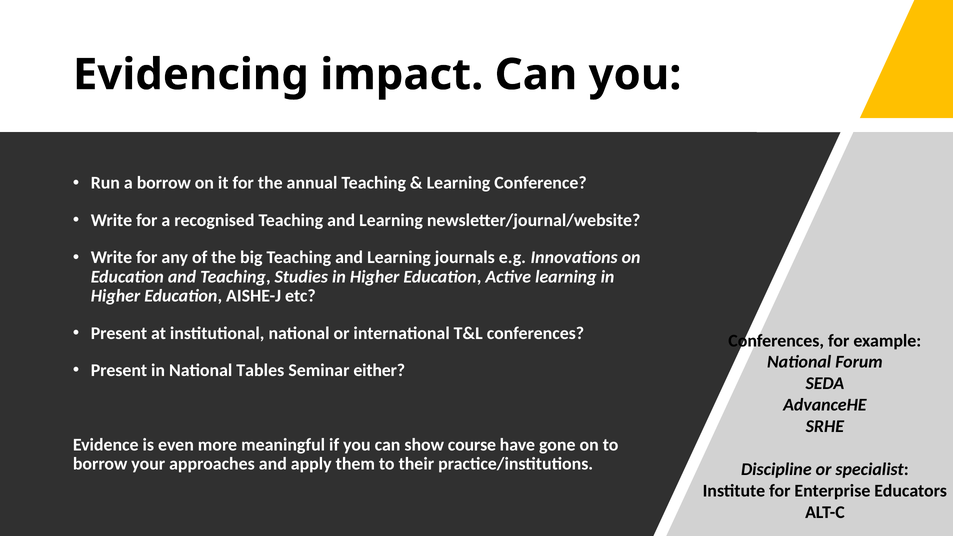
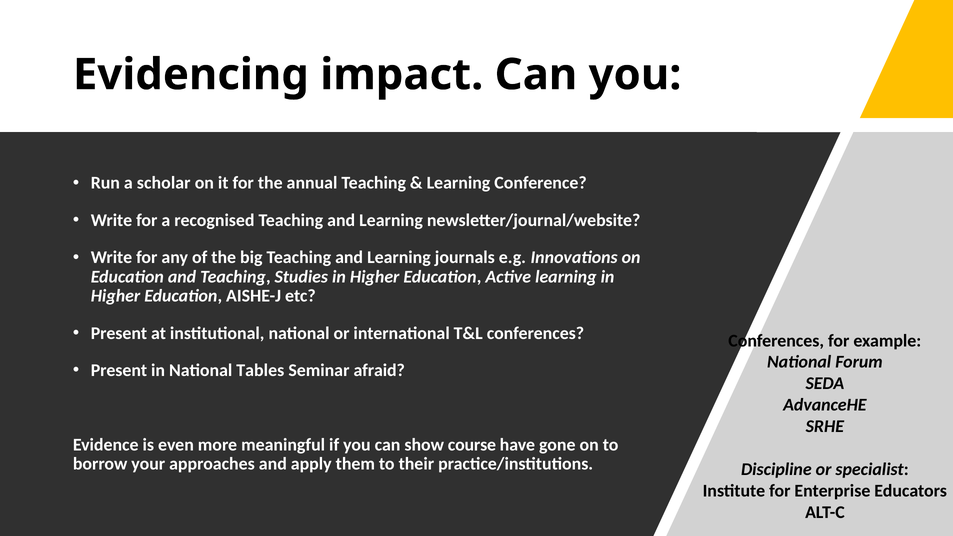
a borrow: borrow -> scholar (164, 183)
either: either -> afraid (379, 370)
